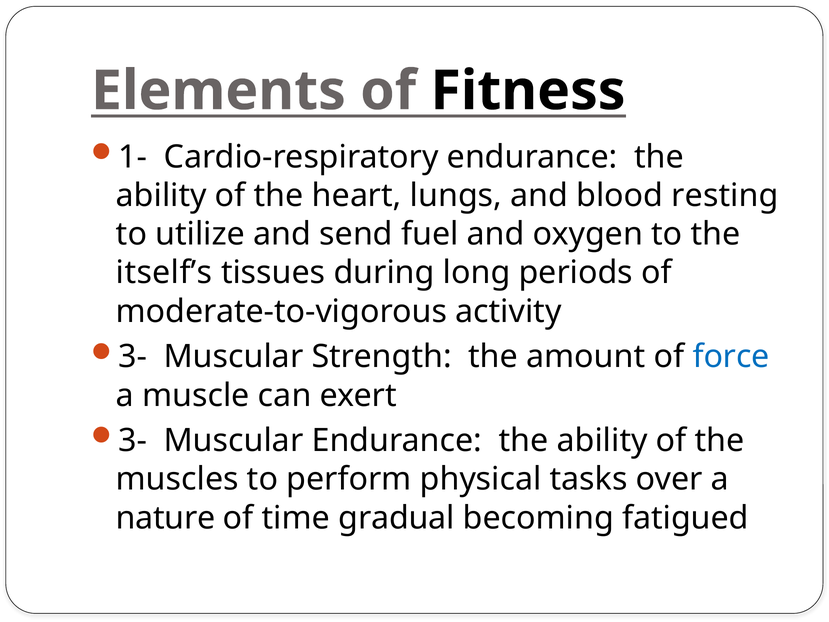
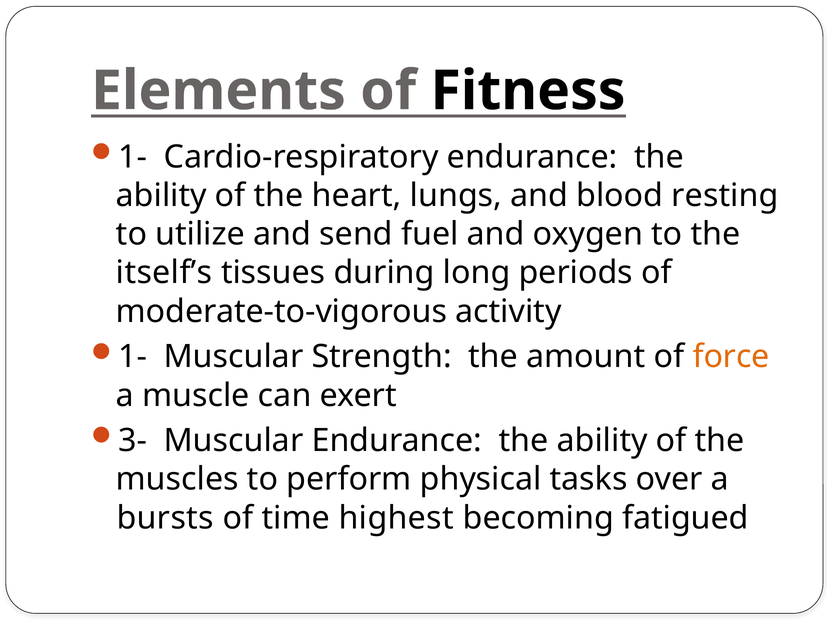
3-: 3- -> 1- (133, 357)
force colour: blue -> orange (731, 357)
nature: nature -> bursts (165, 518)
gradual: gradual -> highest (396, 518)
